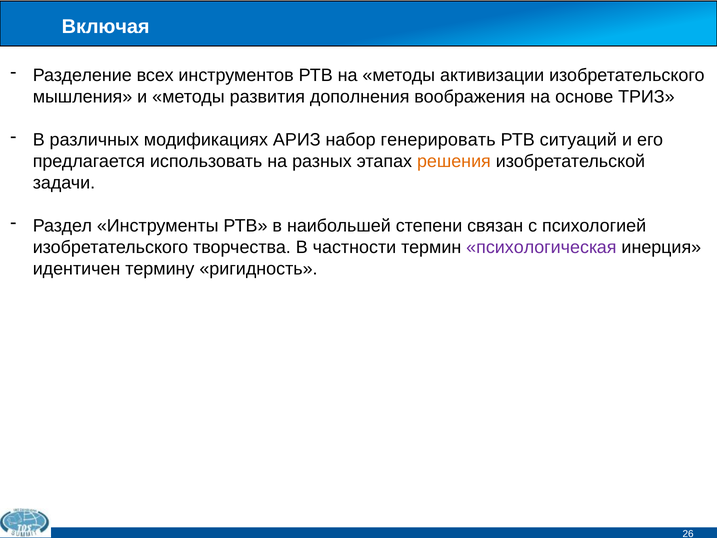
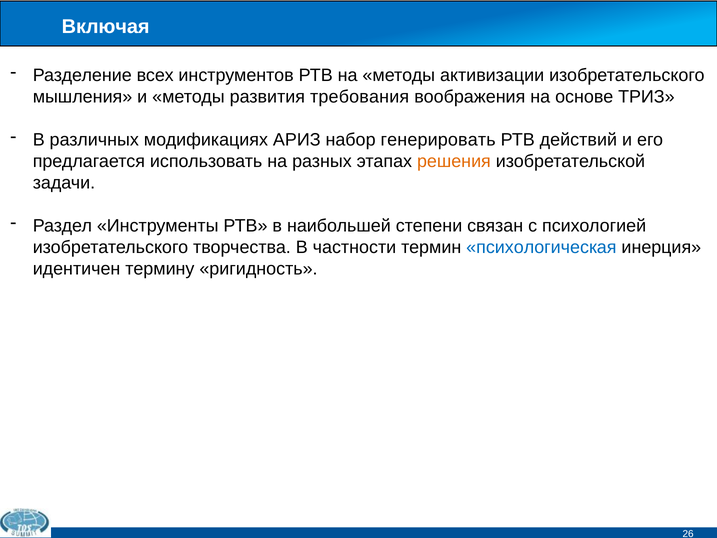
дополнения: дополнения -> требования (360, 97)
ситуаций: ситуаций -> действий (578, 140)
психологическая colour: purple -> blue (541, 247)
